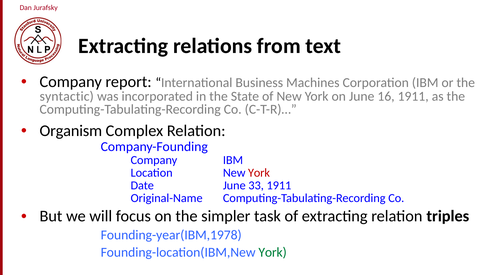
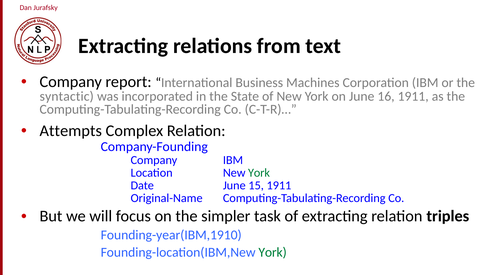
Organism: Organism -> Attempts (71, 131)
York colour: red -> green (259, 173)
33: 33 -> 15 (256, 186)
Founding-year(IBM,1978: Founding-year(IBM,1978 -> Founding-year(IBM,1910 (171, 235)
